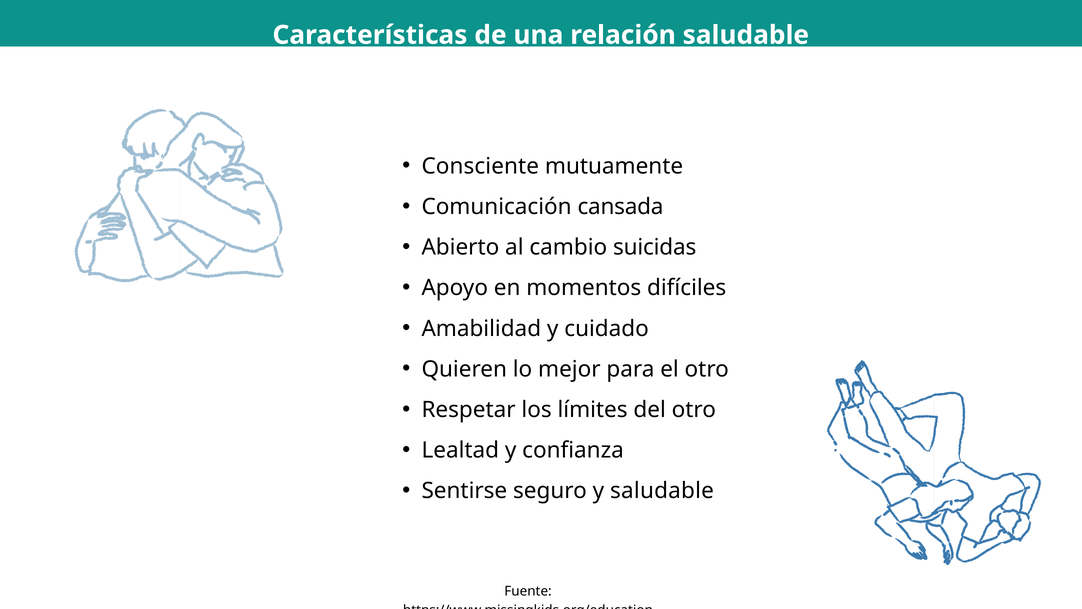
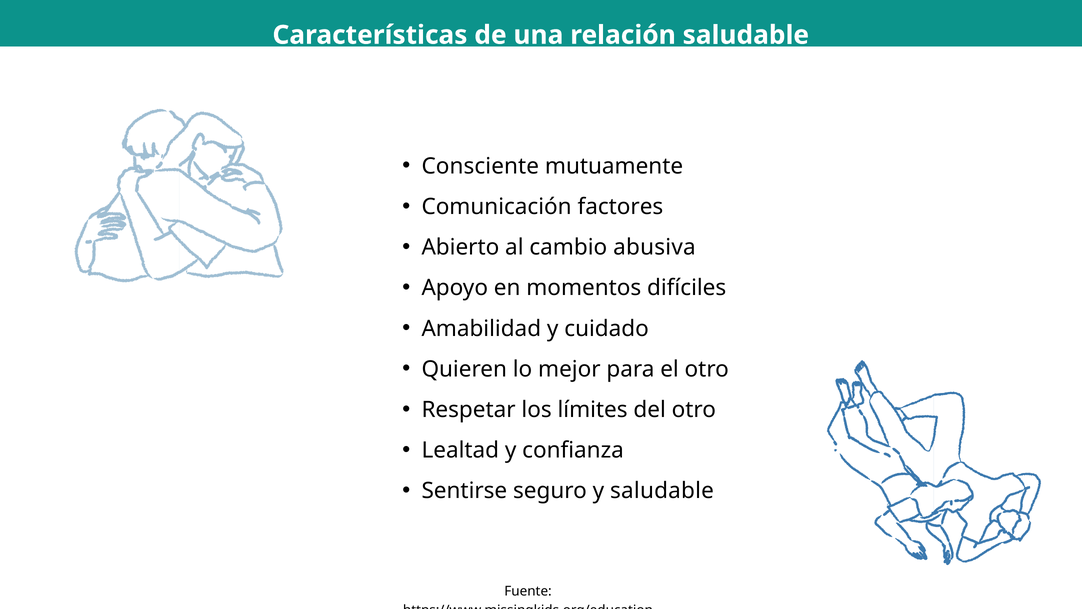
cansada: cansada -> factores (620, 207)
suicidas: suicidas -> abusiva (654, 247)
